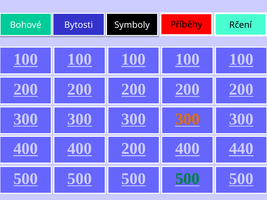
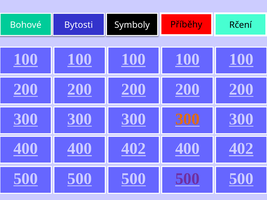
200: 200 -> 402 (134, 149)
440: 440 -> 402 (241, 149)
500 colour: green -> purple (187, 179)
